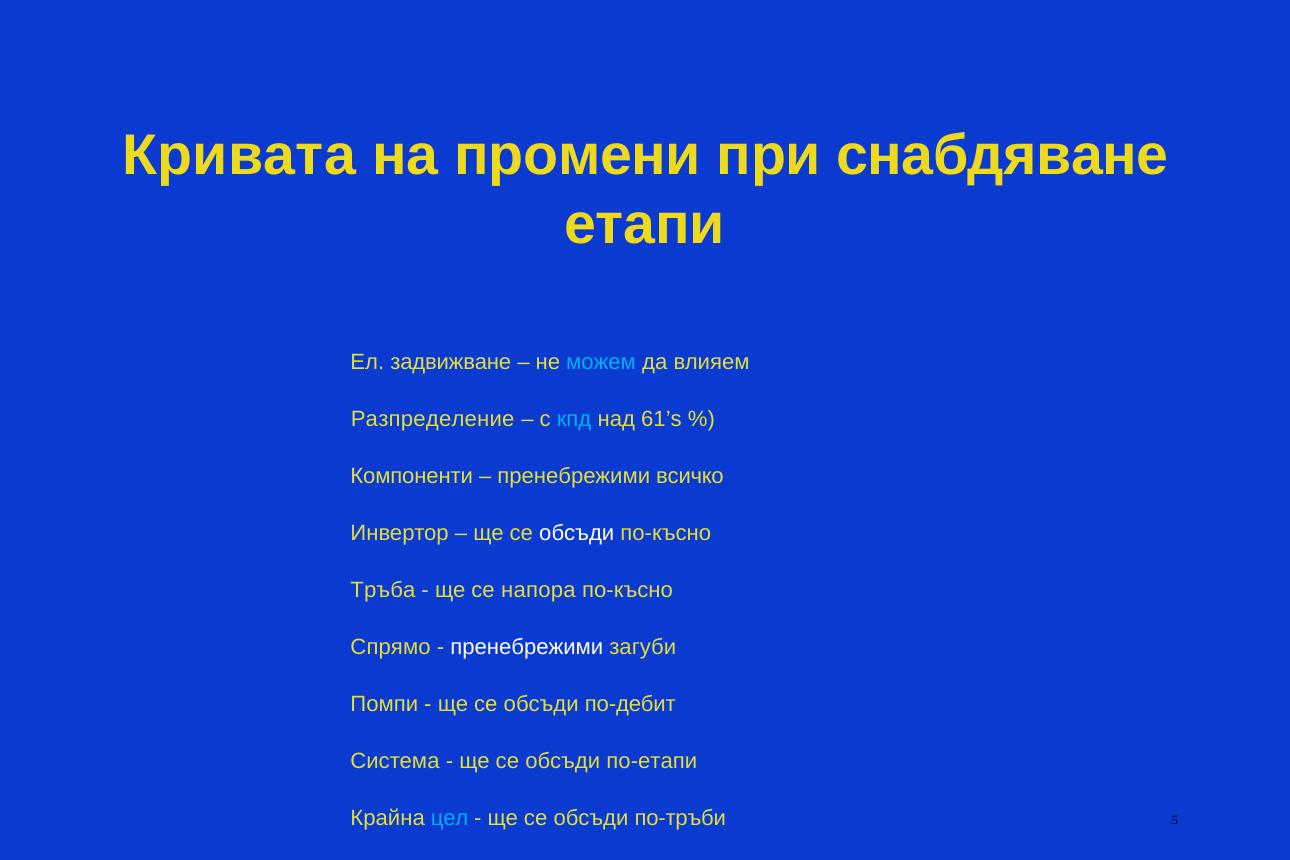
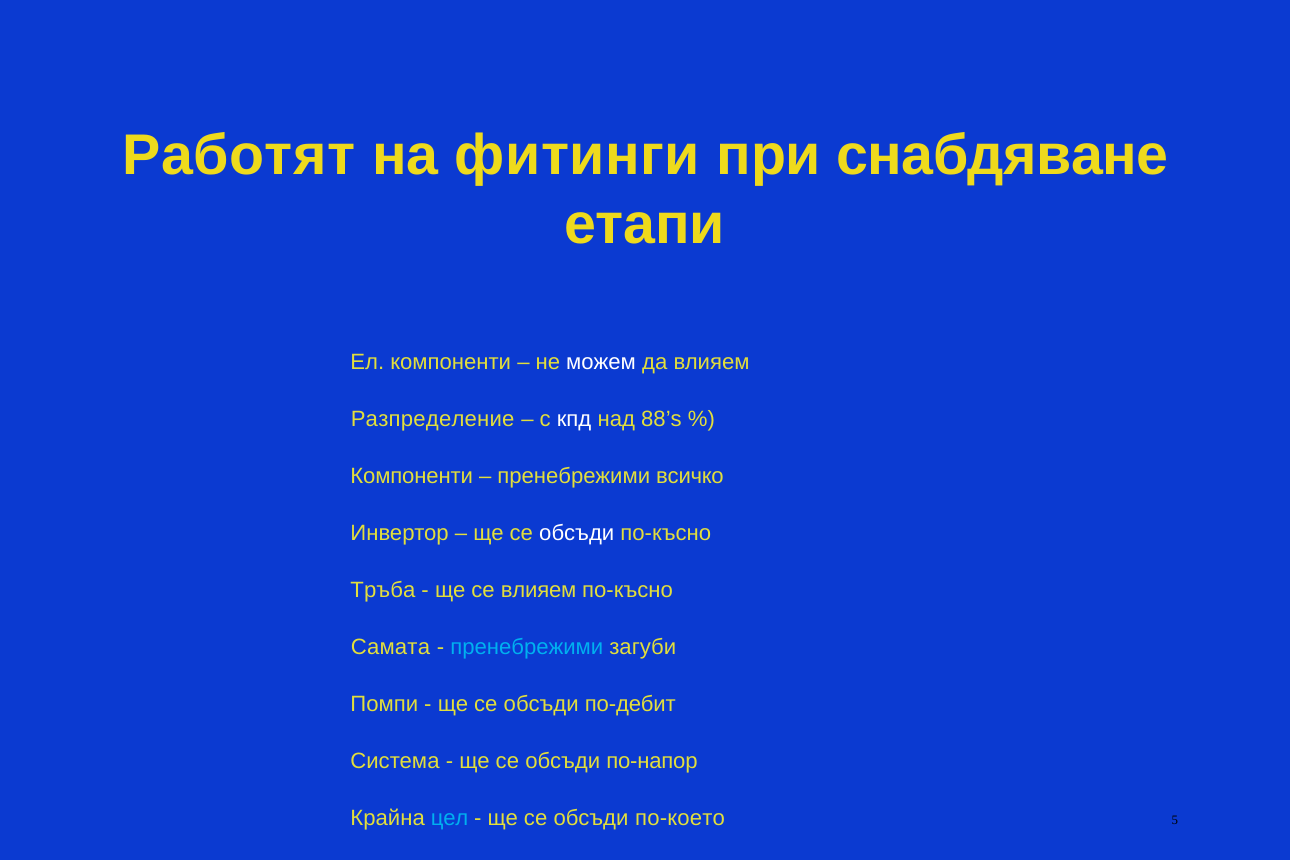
Кривата: Кривата -> Работят (239, 156)
промени: промени -> фитинги (577, 156)
Ел задвижване: задвижване -> компоненти (451, 362)
можем colour: light blue -> white (601, 362)
кпд colour: light blue -> white (574, 419)
61’s: 61’s -> 88’s (661, 419)
се напора: напора -> влияем (539, 590)
Спрямо: Спрямо -> Самата (390, 647)
пренебрежими colour: white -> light blue (527, 647)
по-етапи: по-етапи -> по-напор (652, 761)
по-тръби: по-тръби -> по-което (680, 818)
